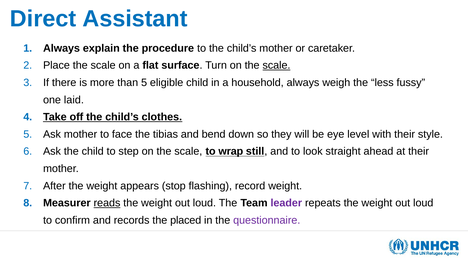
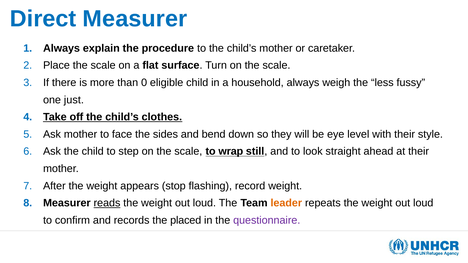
Direct Assistant: Assistant -> Measurer (135, 19)
scale underline: present -> none (276, 65)
than 5: 5 -> 0 (144, 83)
laid: laid -> just (74, 100)
tibias: tibias -> sides (165, 134)
leader colour: purple -> orange (286, 203)
